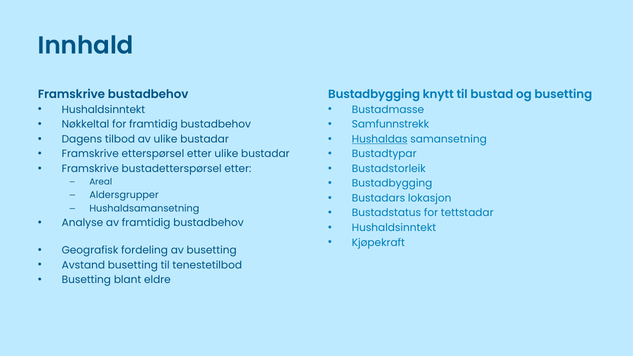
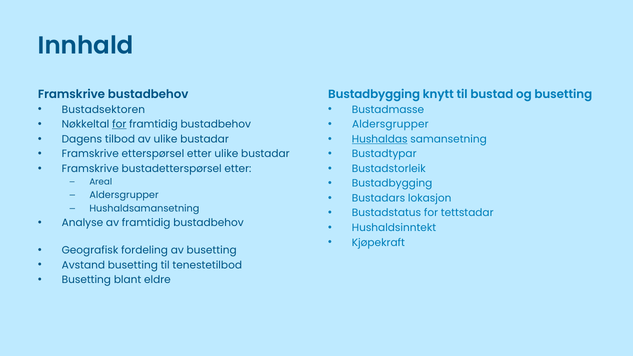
Hushaldsinntekt: Hushaldsinntekt -> Bustadsektoren (103, 110)
for underline: none -> present (119, 124)
Samfunnstrekk: Samfunnstrekk -> Aldersgrupper (390, 124)
